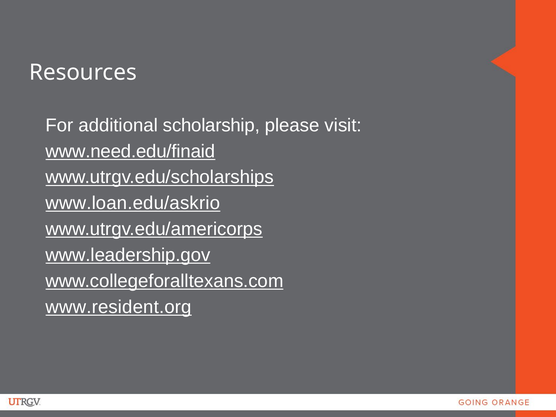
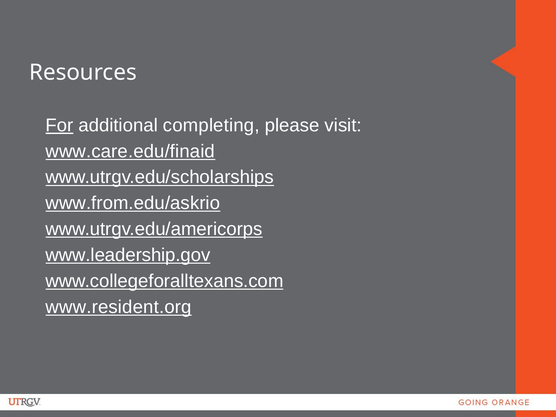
For underline: none -> present (59, 125)
scholarship: scholarship -> completing (211, 125)
www.need.edu/finaid: www.need.edu/finaid -> www.care.edu/finaid (130, 151)
www.loan.edu/askrio: www.loan.edu/askrio -> www.from.edu/askrio (133, 203)
